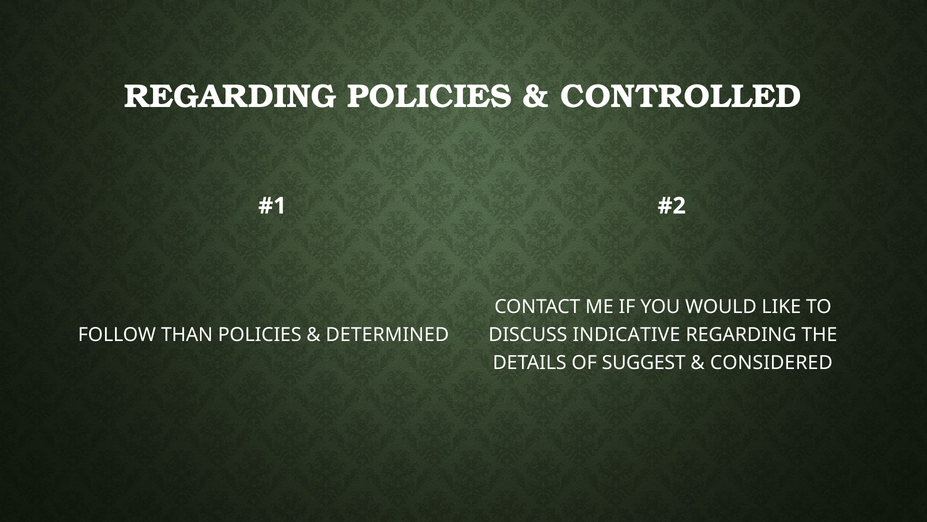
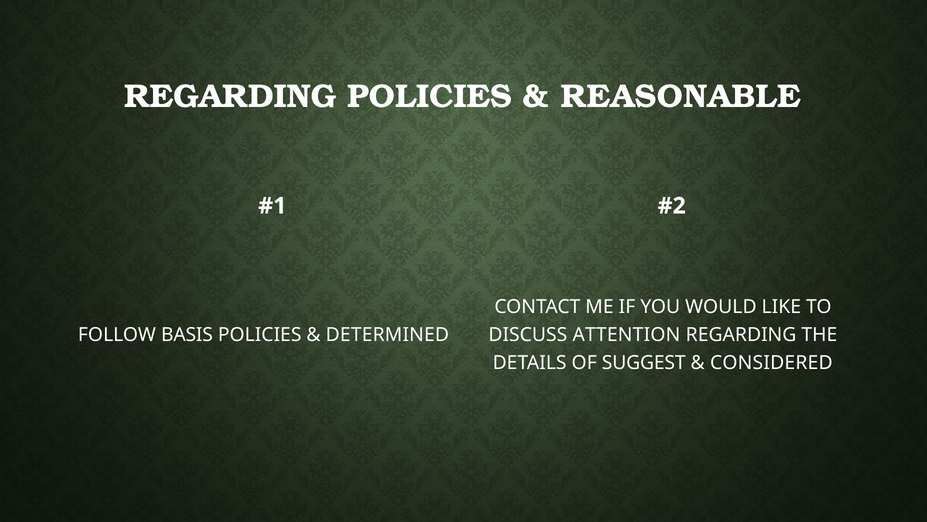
CONTROLLED: CONTROLLED -> REASONABLE (681, 97)
THAN: THAN -> BASIS (187, 335)
INDICATIVE: INDICATIVE -> ATTENTION (626, 335)
